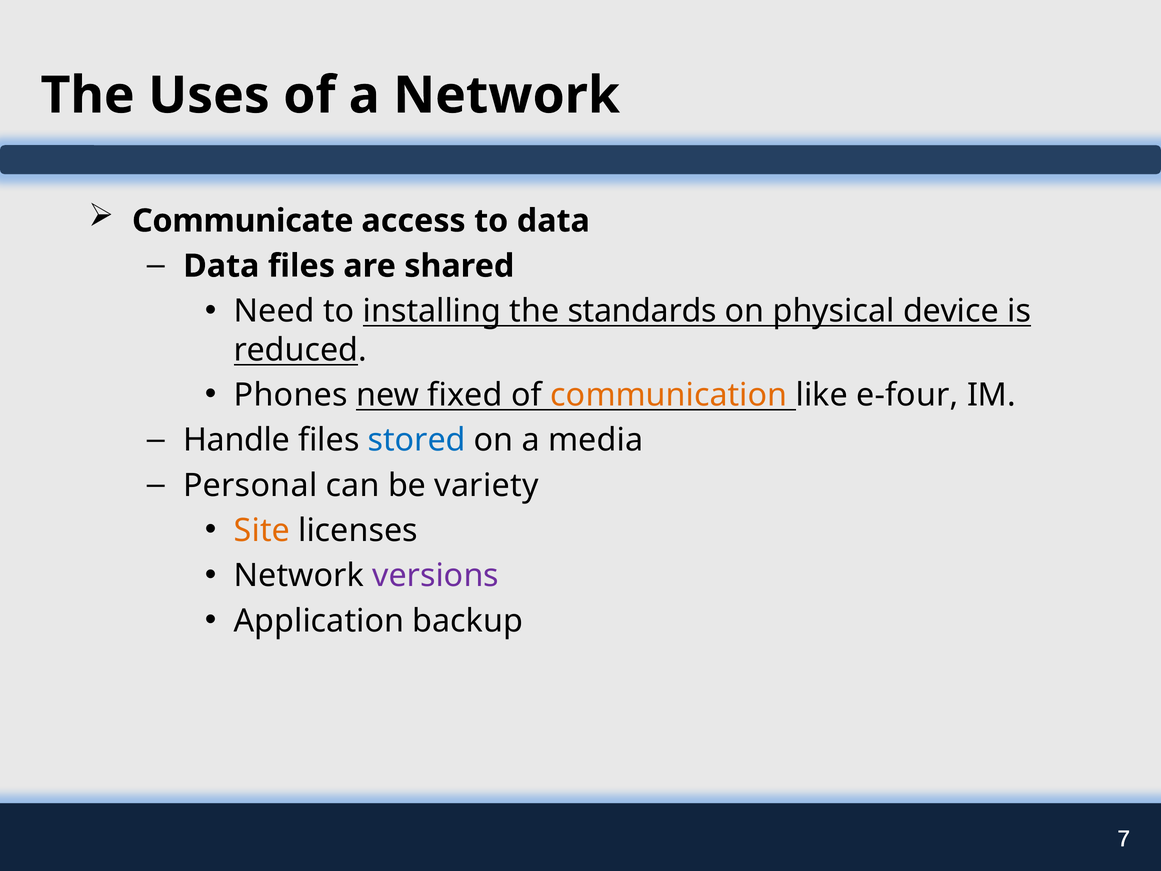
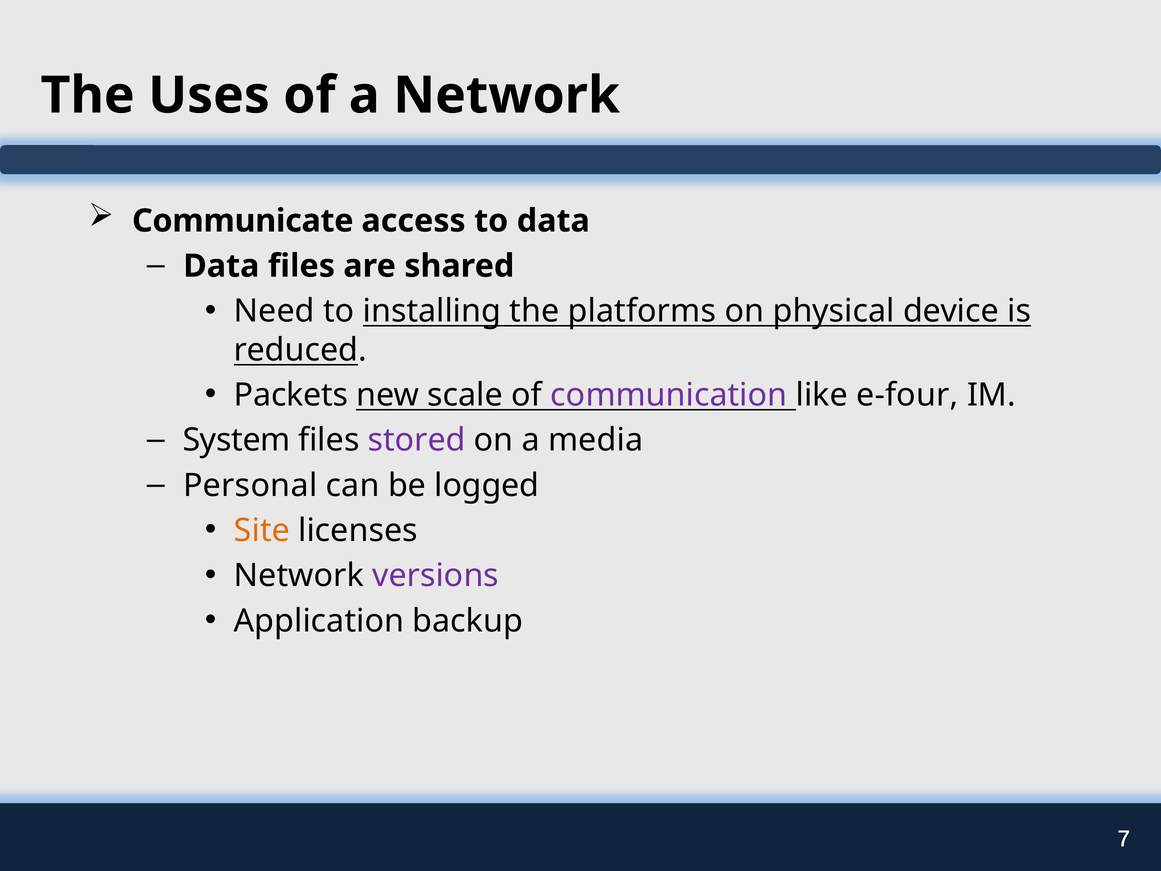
standards: standards -> platforms (642, 311)
Phones: Phones -> Packets (291, 395)
fixed: fixed -> scale (465, 395)
communication colour: orange -> purple (669, 395)
Handle: Handle -> System (237, 440)
stored colour: blue -> purple (417, 440)
variety: variety -> logged (487, 485)
